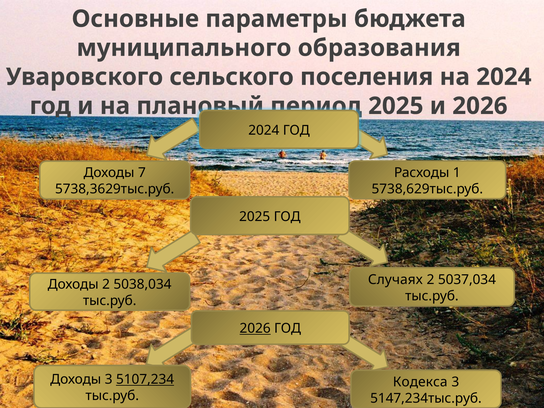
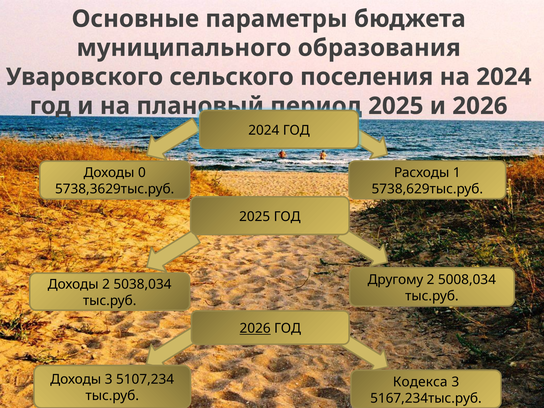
7: 7 -> 0 (142, 173)
Случаях: Случаях -> Другому (395, 280)
5037,034: 5037,034 -> 5008,034 (467, 280)
5107,234 underline: present -> none (145, 380)
5147,234тыс.руб: 5147,234тыс.руб -> 5167,234тыс.руб (426, 398)
